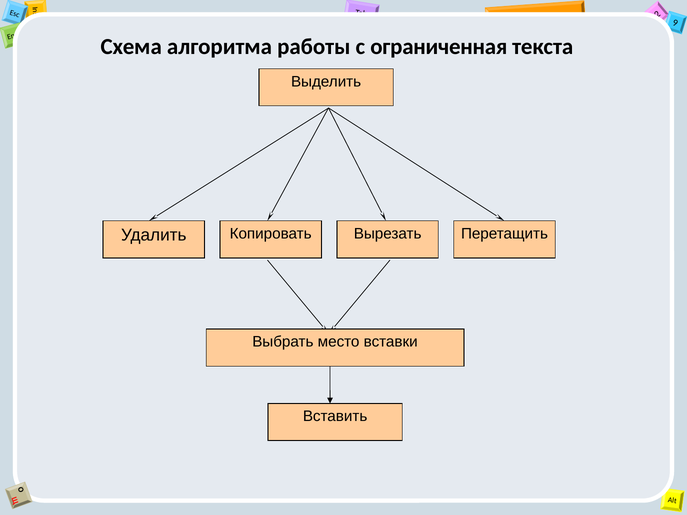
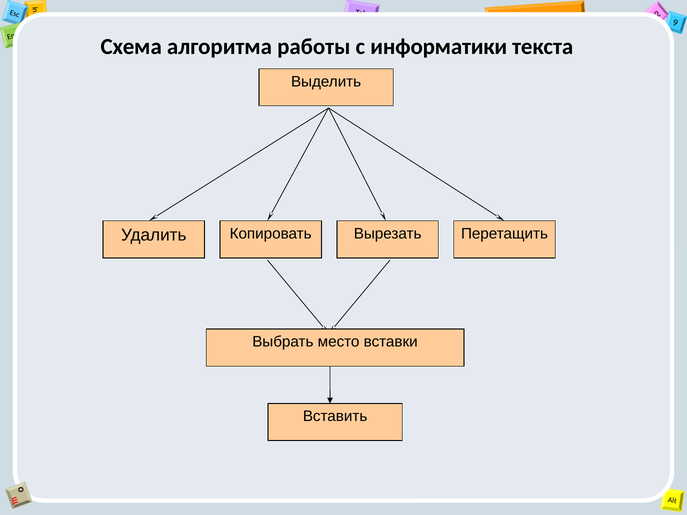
ограниченная: ограниченная -> информатики (439, 47)
